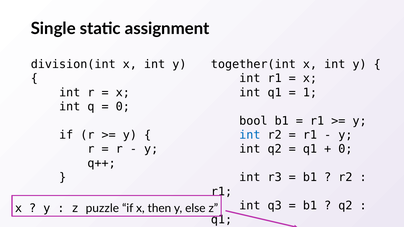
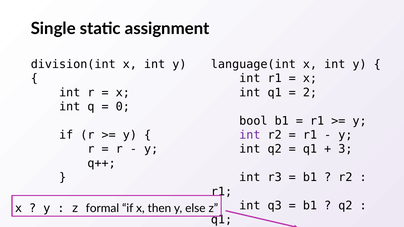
together(int: together(int -> language(int (253, 64)
1: 1 -> 2 (310, 93)
int colour: blue -> purple (250, 135)
0: 0 -> 3 (345, 149)
puzzle: puzzle -> formal (102, 209)
